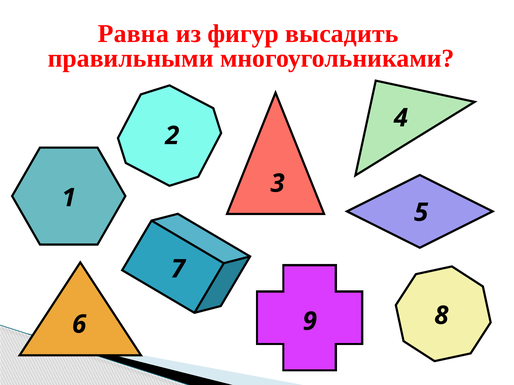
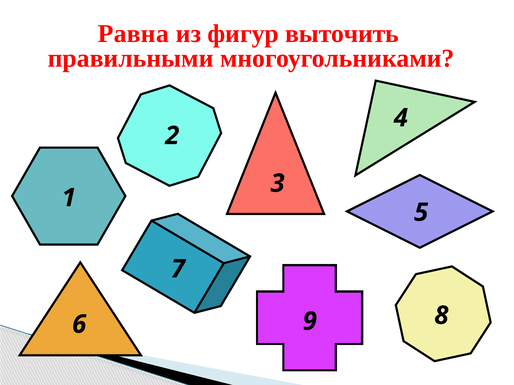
высадить: высадить -> выточить (342, 34)
